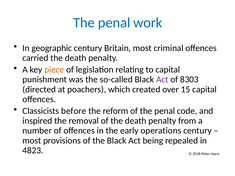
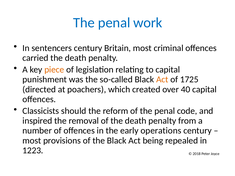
geographic: geographic -> sentencers (52, 48)
Act colour: purple -> orange (162, 80)
8303: 8303 -> 1725 (189, 80)
15: 15 -> 40 (186, 89)
before: before -> should (74, 111)
4823: 4823 -> 1223 (33, 151)
